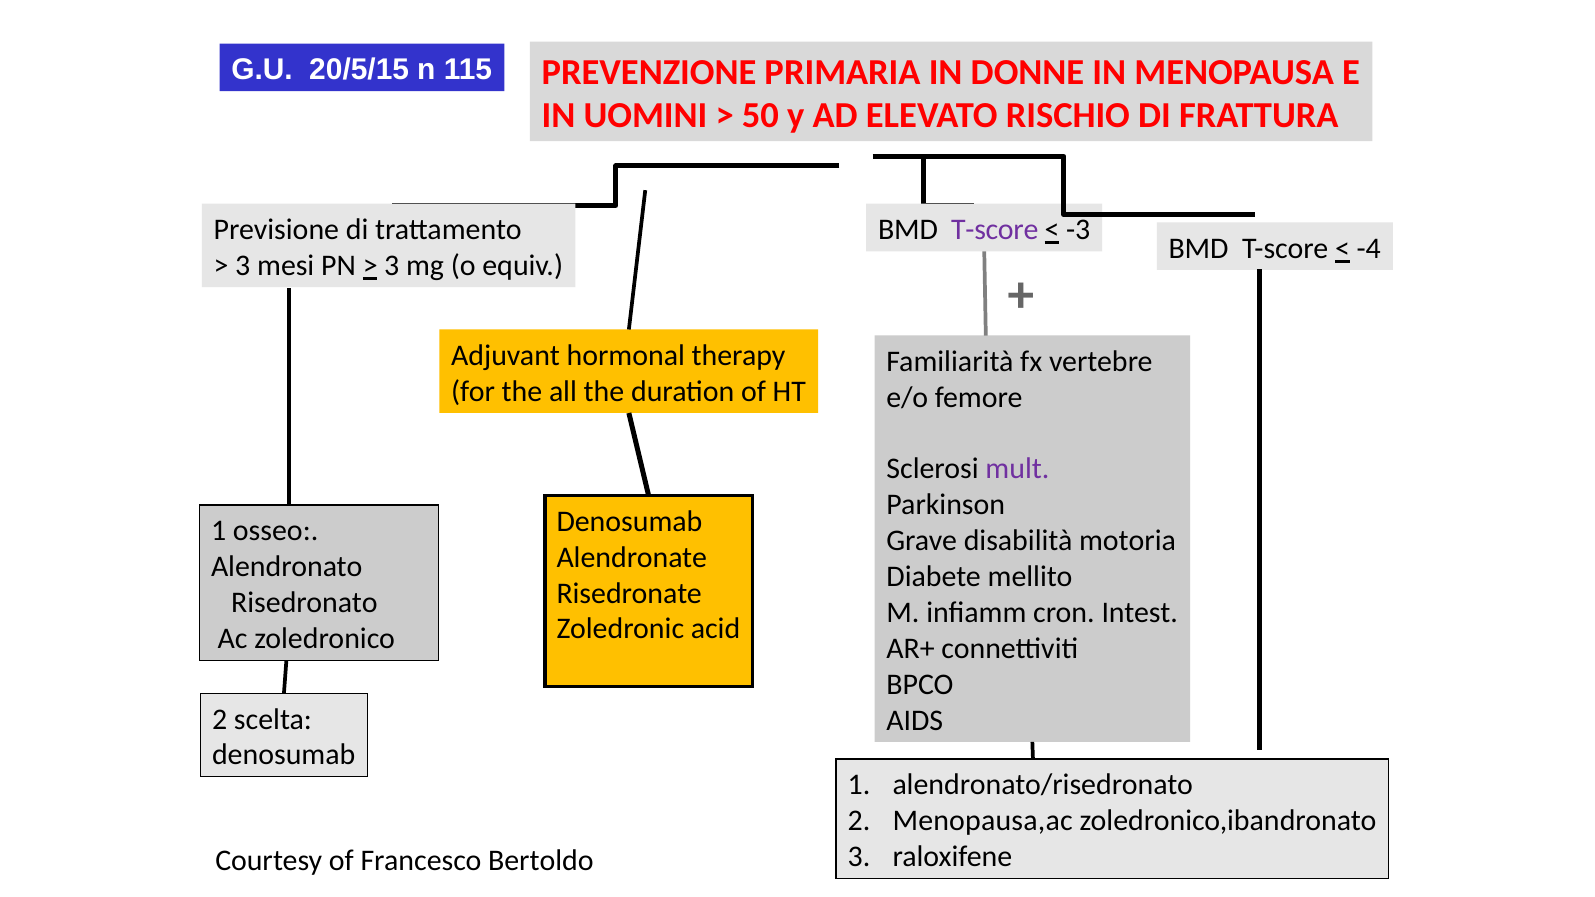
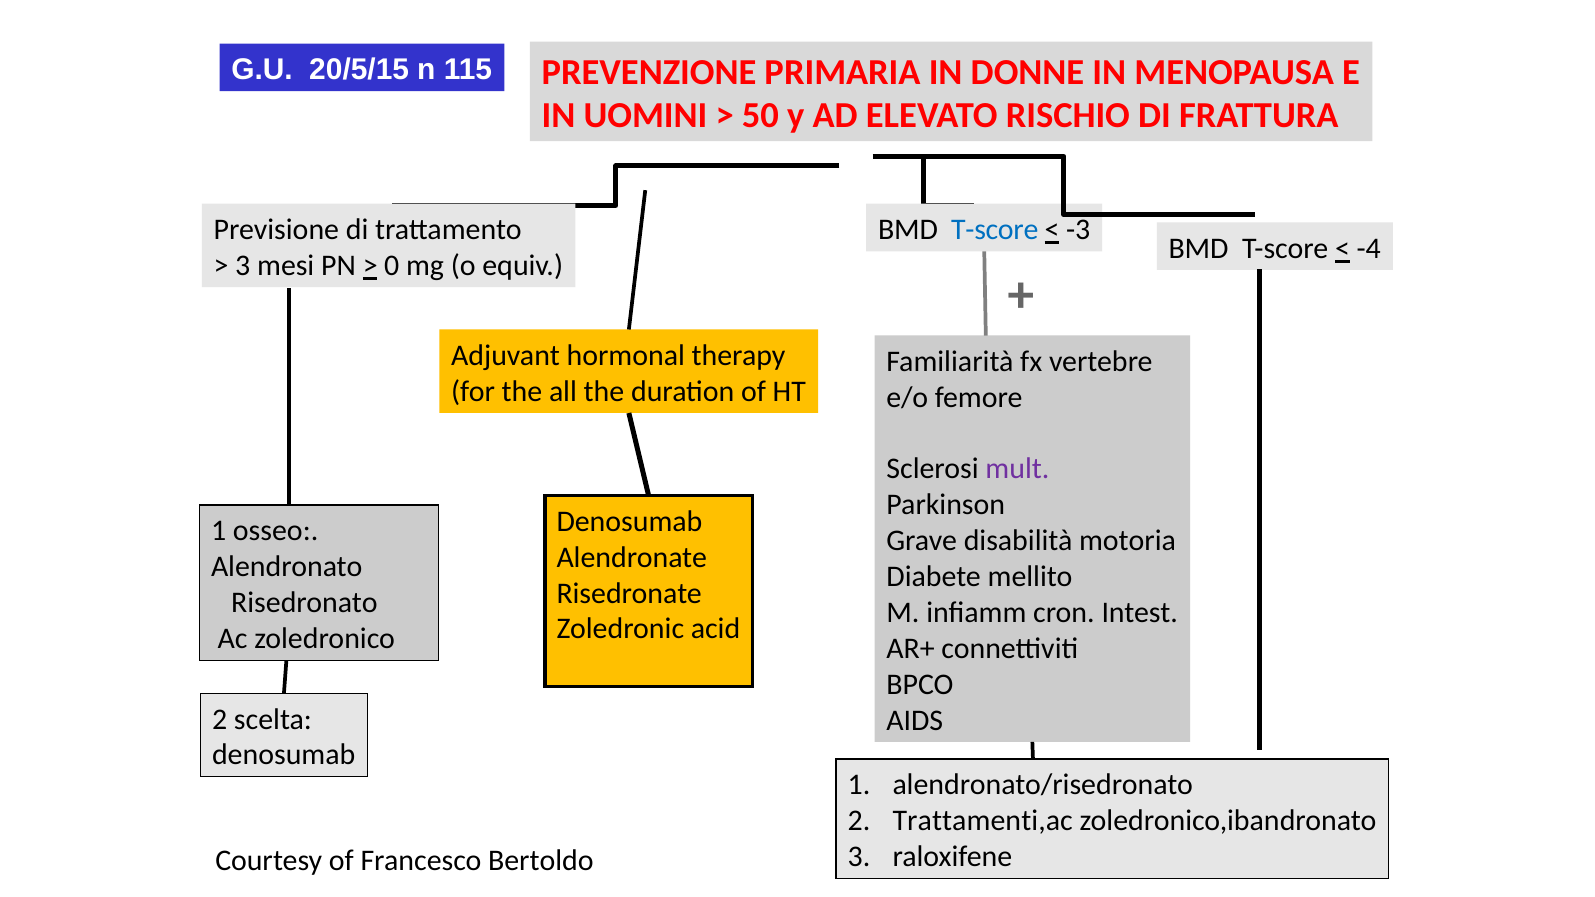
T-score colour: purple -> blue (995, 230)
3: 3 -> 0 (392, 266)
Menopausa,ac: Menopausa,ac -> Trattamenti,ac (983, 821)
